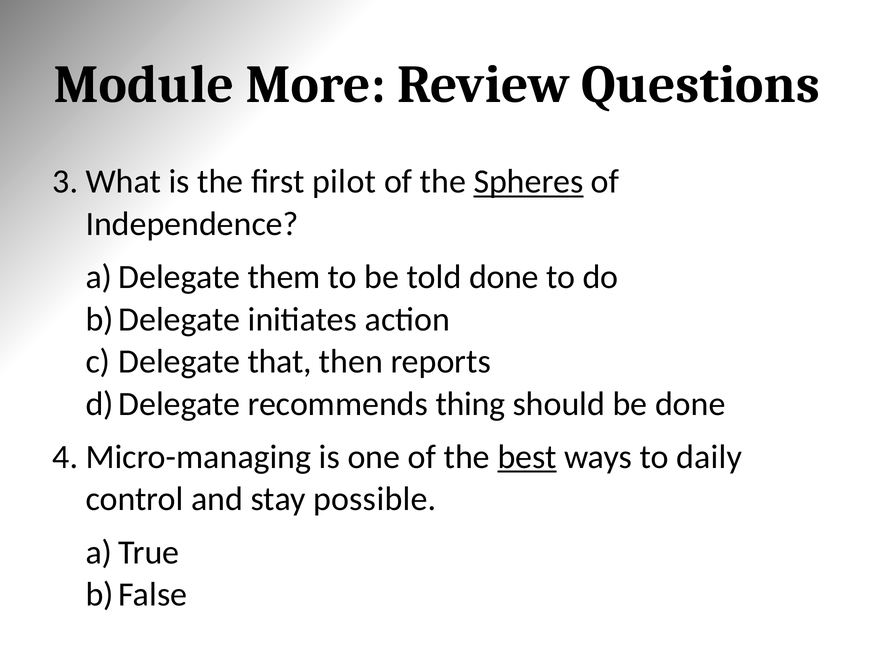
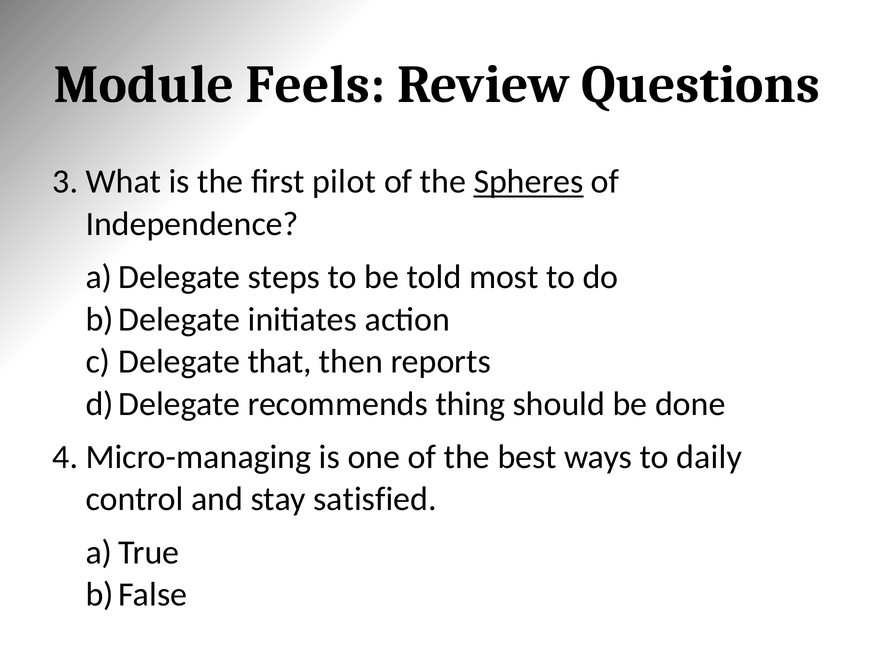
More: More -> Feels (316, 85)
them: them -> steps (284, 277)
told done: done -> most (504, 277)
best underline: present -> none (527, 457)
possible: possible -> satisfied (375, 499)
